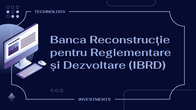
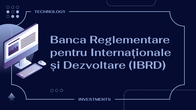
Reconstrucție: Reconstrucție -> Reglementare (130, 40)
Reglementare: Reglementare -> Internaționale (131, 53)
